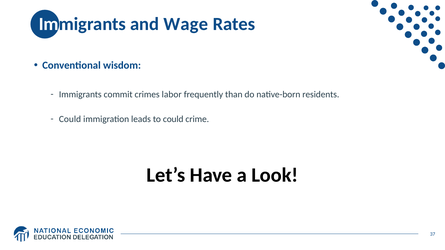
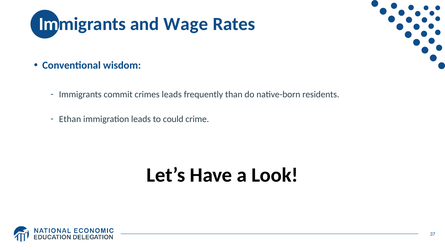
crimes labor: labor -> leads (172, 95)
Could: Could -> Ethan (70, 119)
